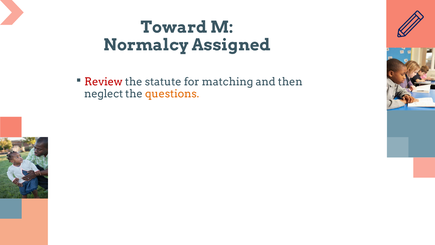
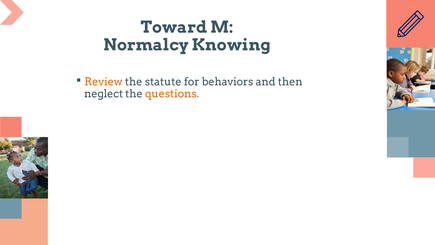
Assigned: Assigned -> Knowing (231, 45)
Review colour: red -> orange (103, 82)
matching: matching -> behaviors (228, 82)
